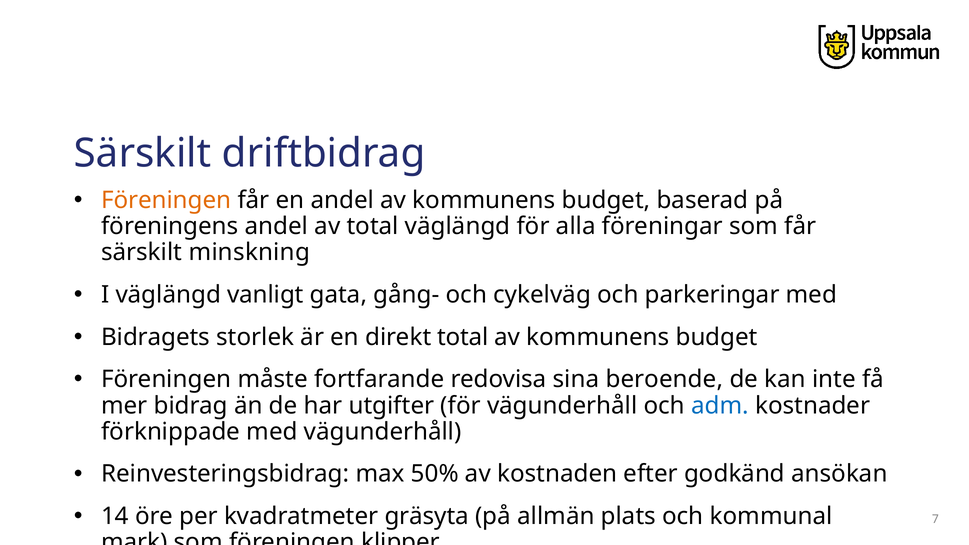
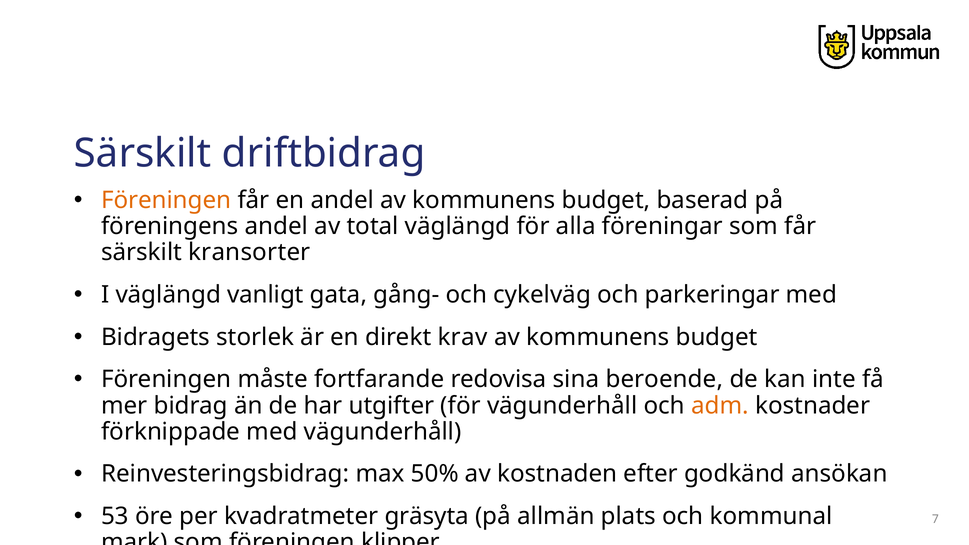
minskning: minskning -> kransorter (249, 252)
direkt total: total -> krav (463, 337)
adm colour: blue -> orange (720, 406)
14: 14 -> 53 (115, 516)
